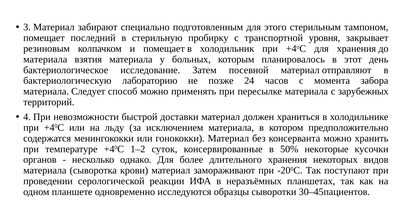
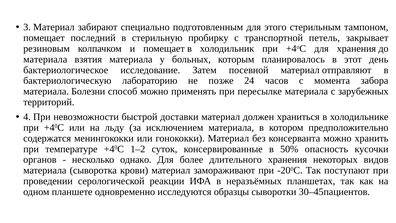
уровня: уровня -> петель (324, 38)
Следует: Следует -> Болезни (88, 91)
некоторые: некоторые -> опасность (326, 149)
